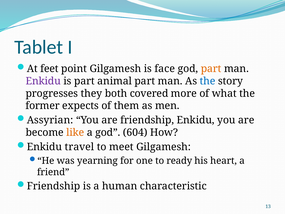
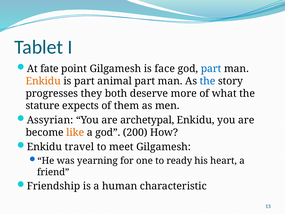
feet: feet -> fate (49, 69)
part colour: orange -> blue (211, 69)
Enkidu colour: purple -> orange (43, 81)
covered: covered -> deserve (149, 93)
former: former -> stature (43, 106)
are friendship: friendship -> archetypal (147, 120)
604: 604 -> 200 (135, 132)
